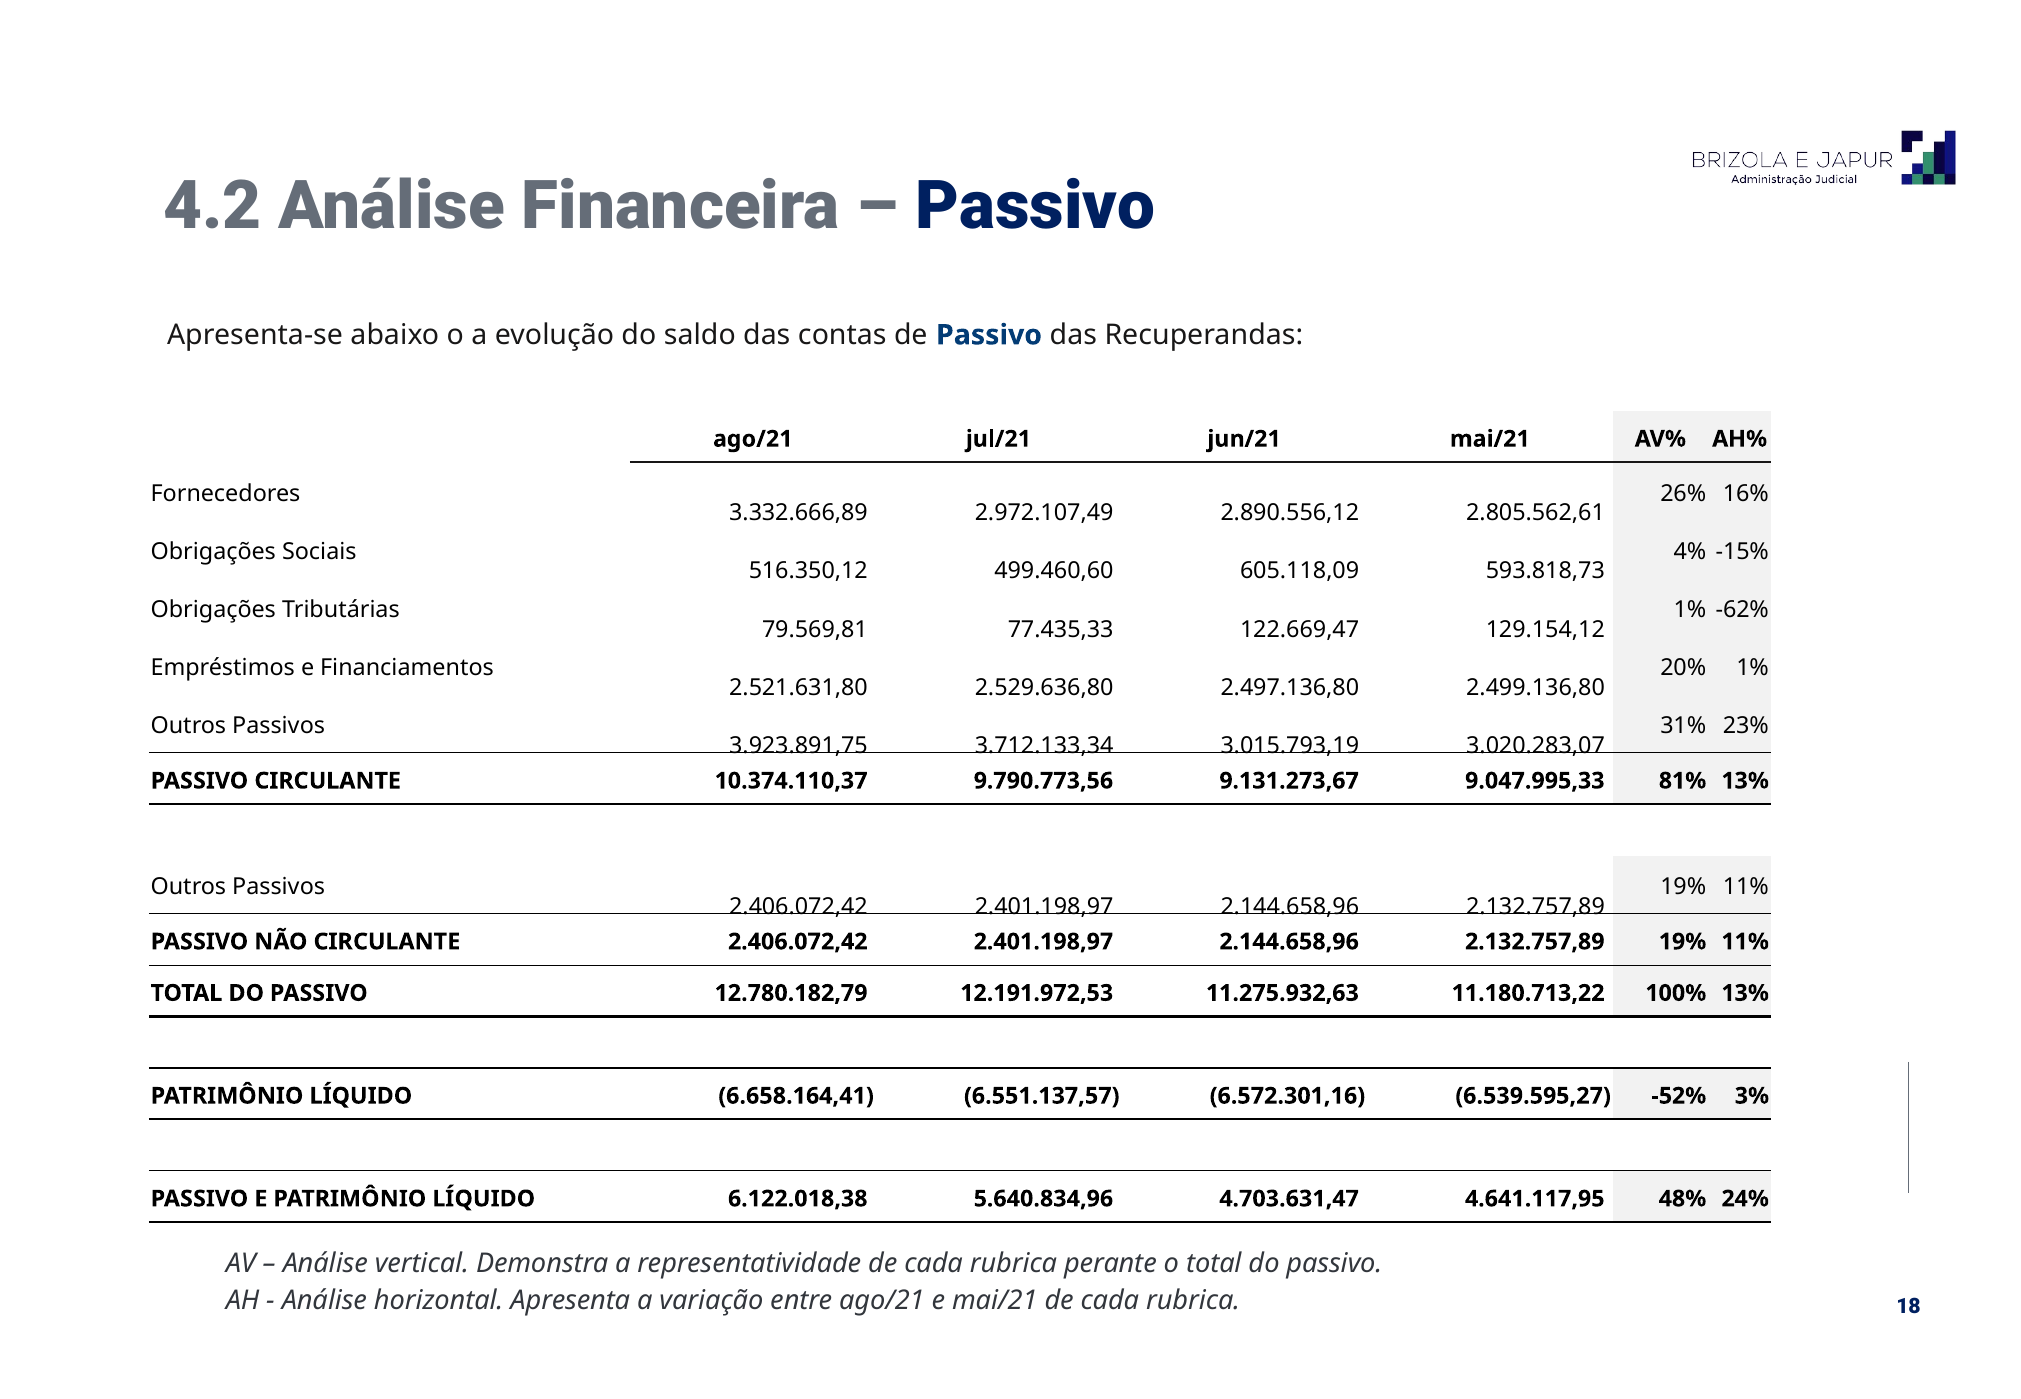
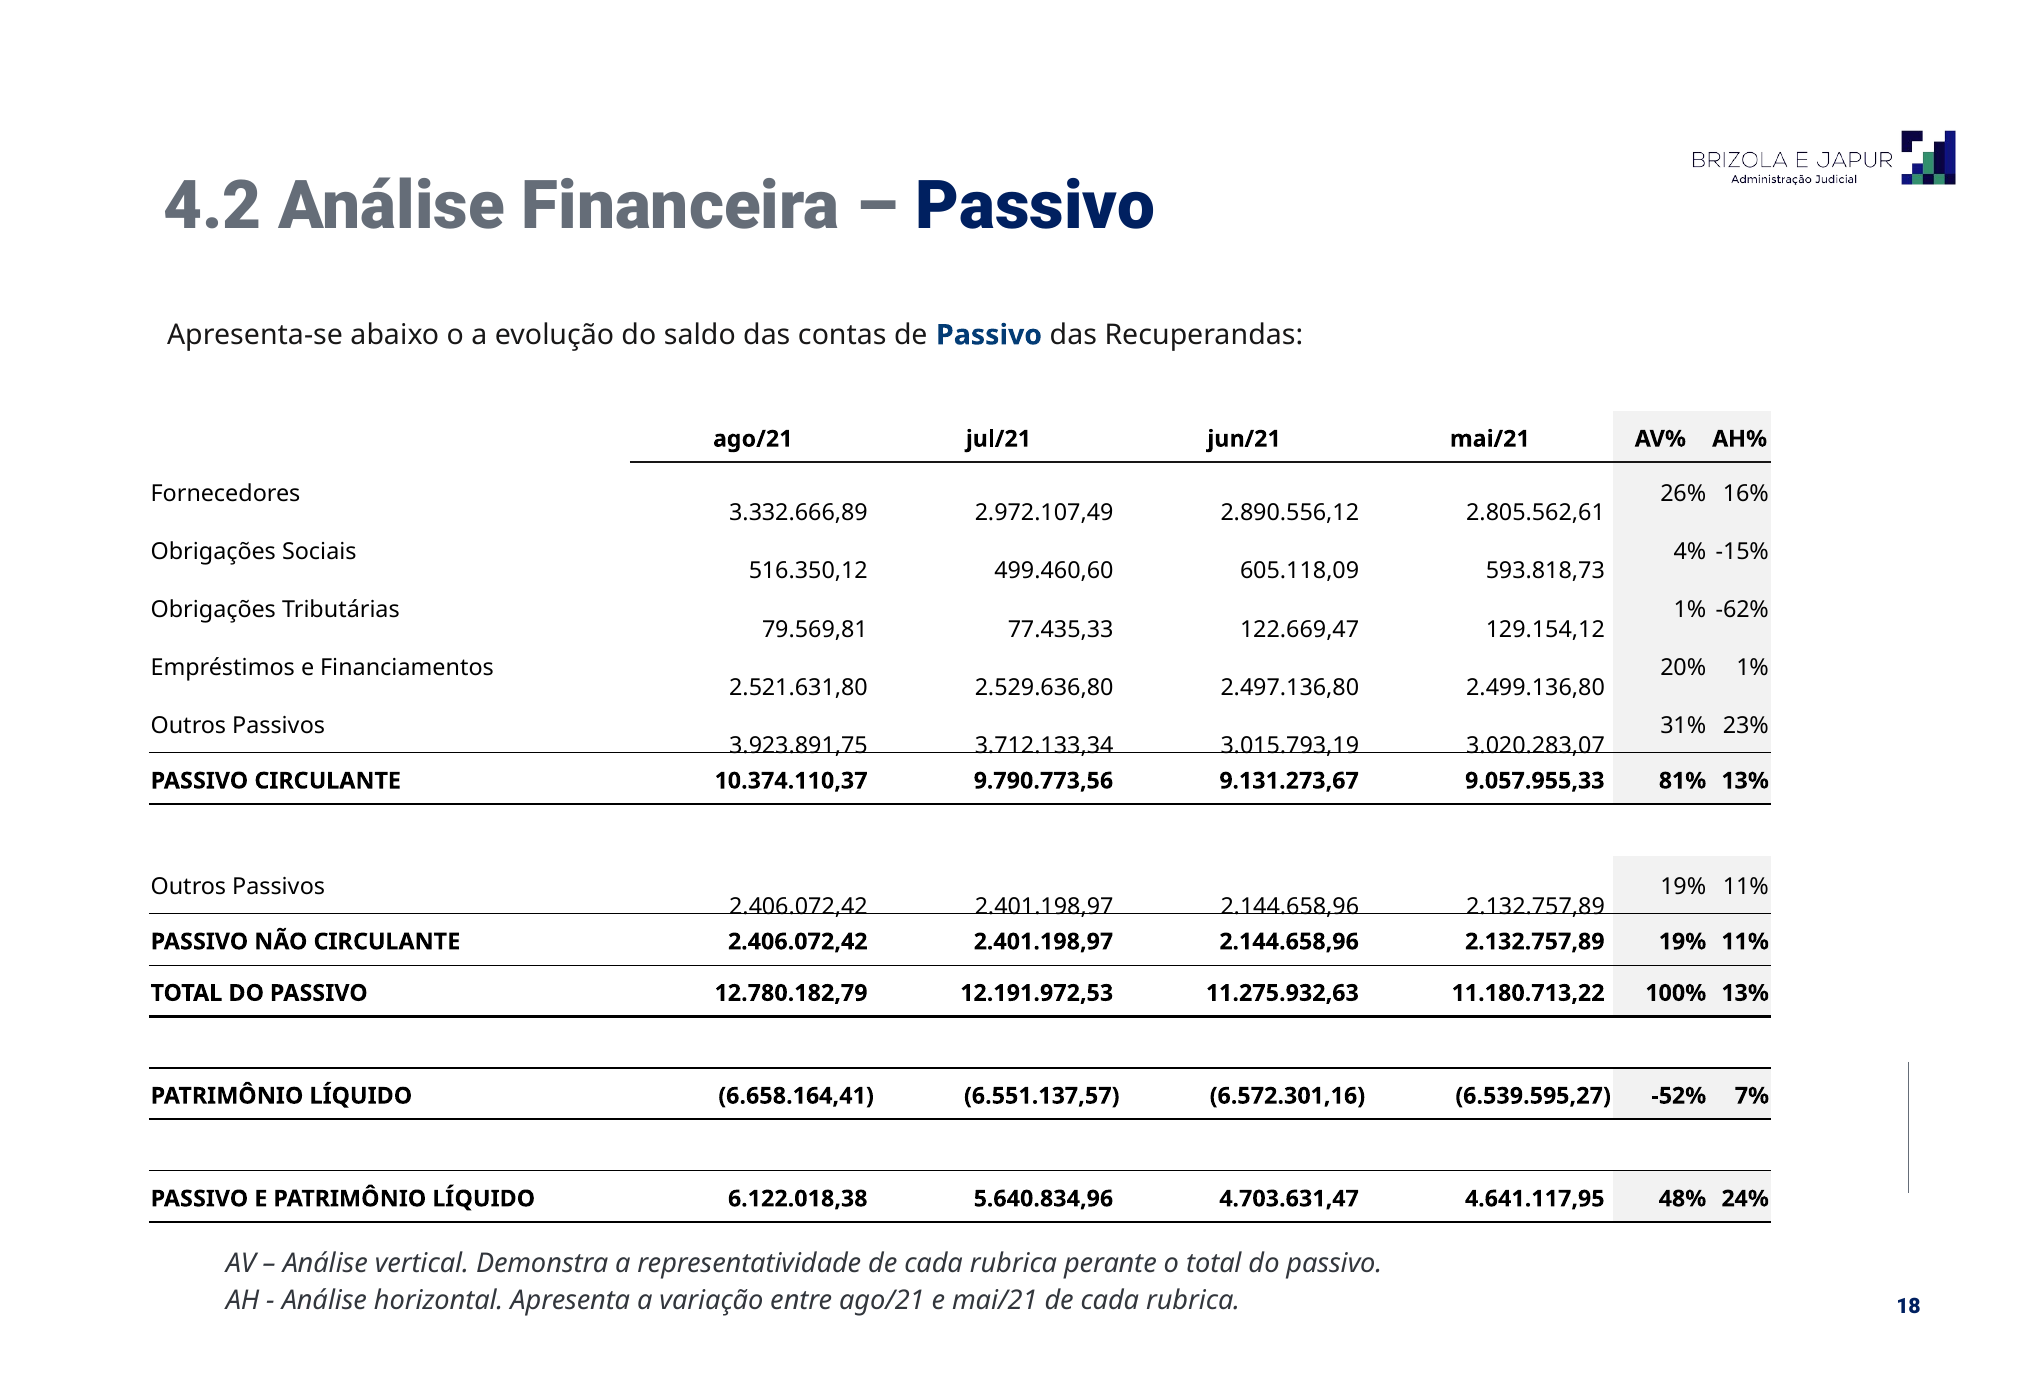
9.047.995,33: 9.047.995,33 -> 9.057.955,33 (1535, 781)
3%: 3% -> 7% (1752, 1096)
